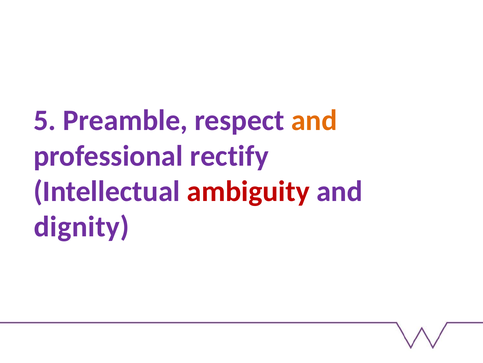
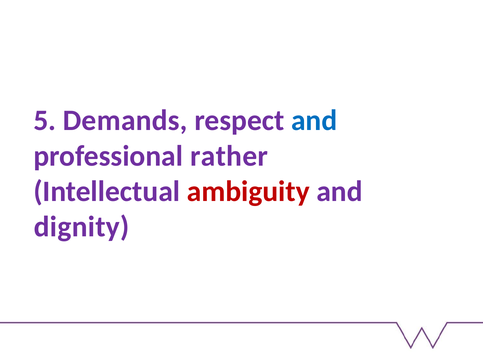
Preamble: Preamble -> Demands (125, 120)
and colour: orange -> blue (314, 120)
rectify: rectify -> rather (229, 156)
